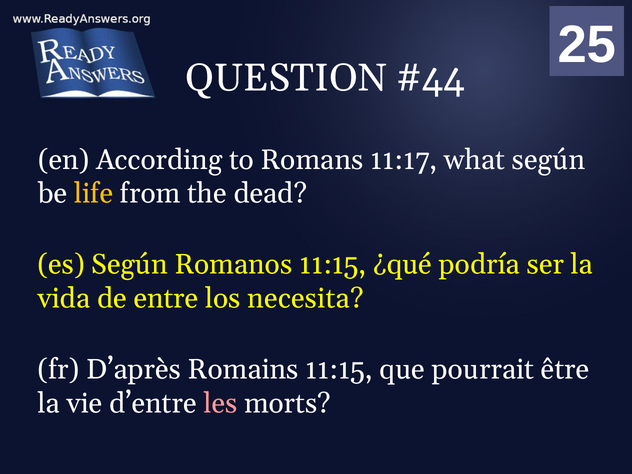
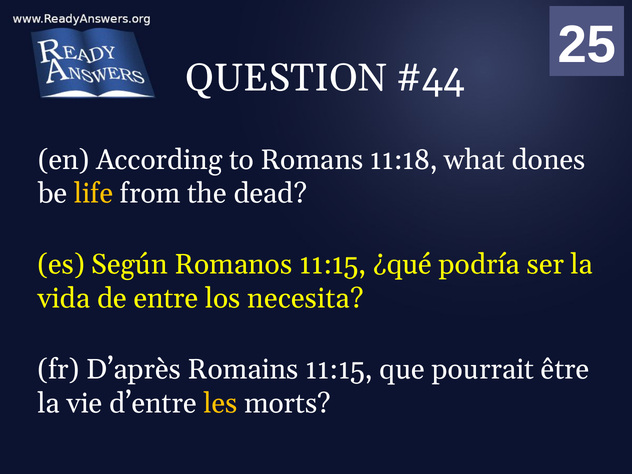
11:17: 11:17 -> 11:18 (404, 160)
what según: según -> dones (549, 160)
les colour: pink -> yellow (220, 403)
